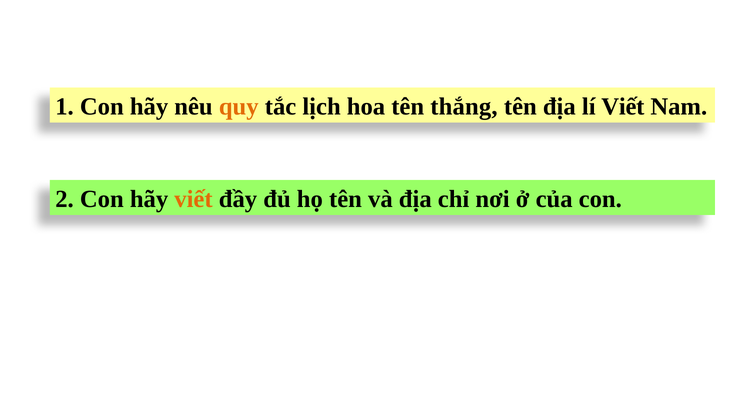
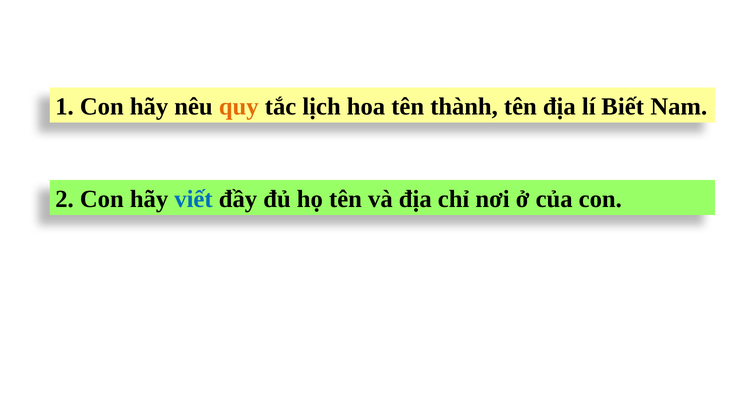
thắng: thắng -> thành (464, 107)
lí Viết: Viết -> Biết (623, 107)
viết colour: orange -> blue (193, 199)
